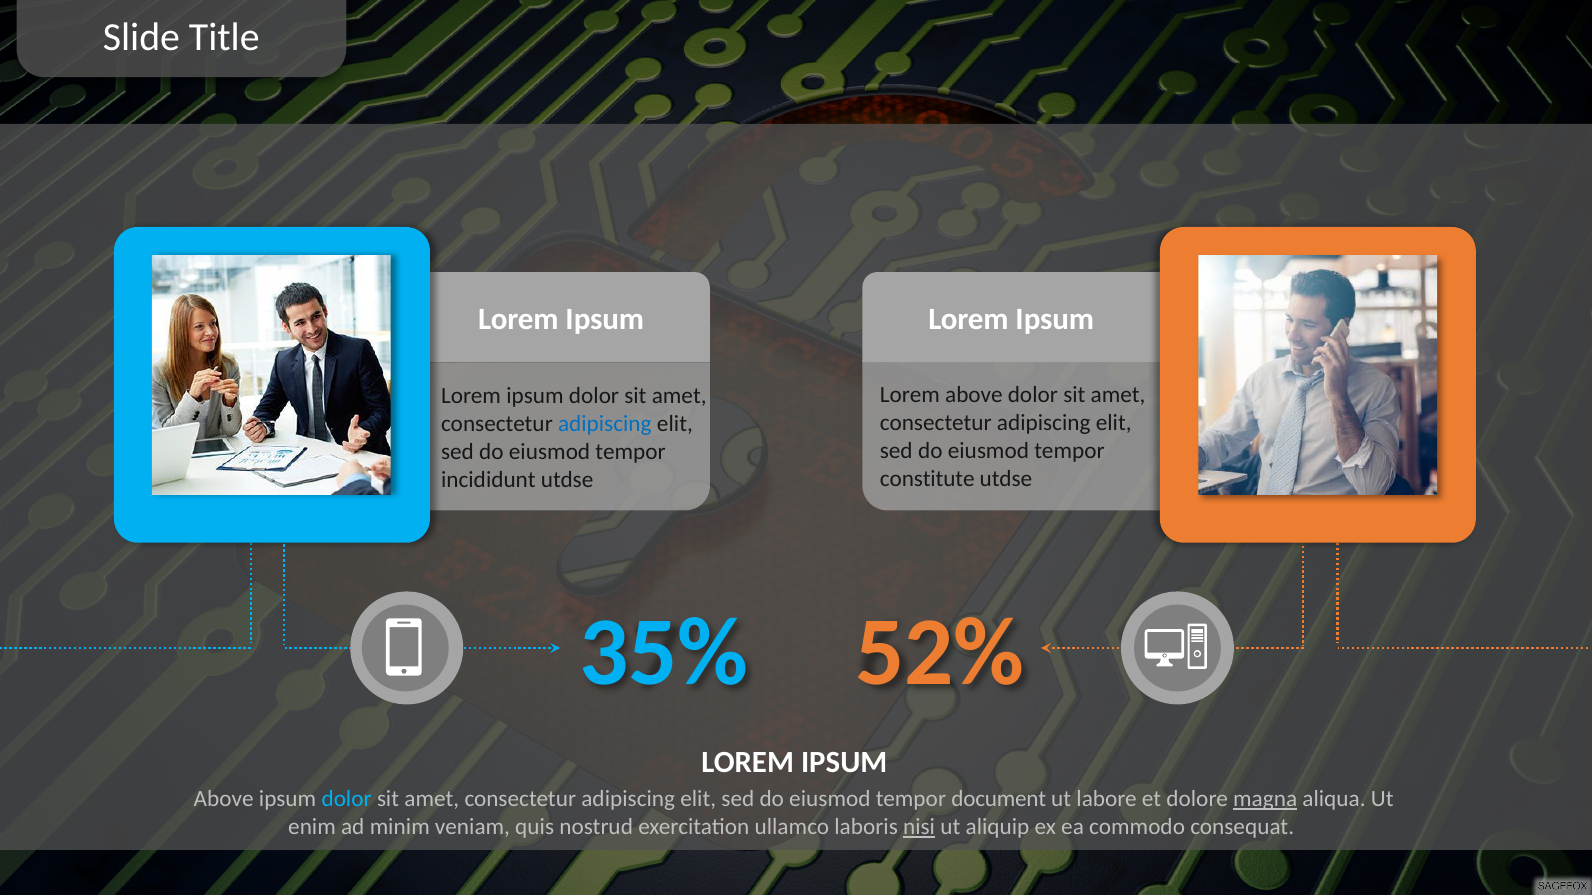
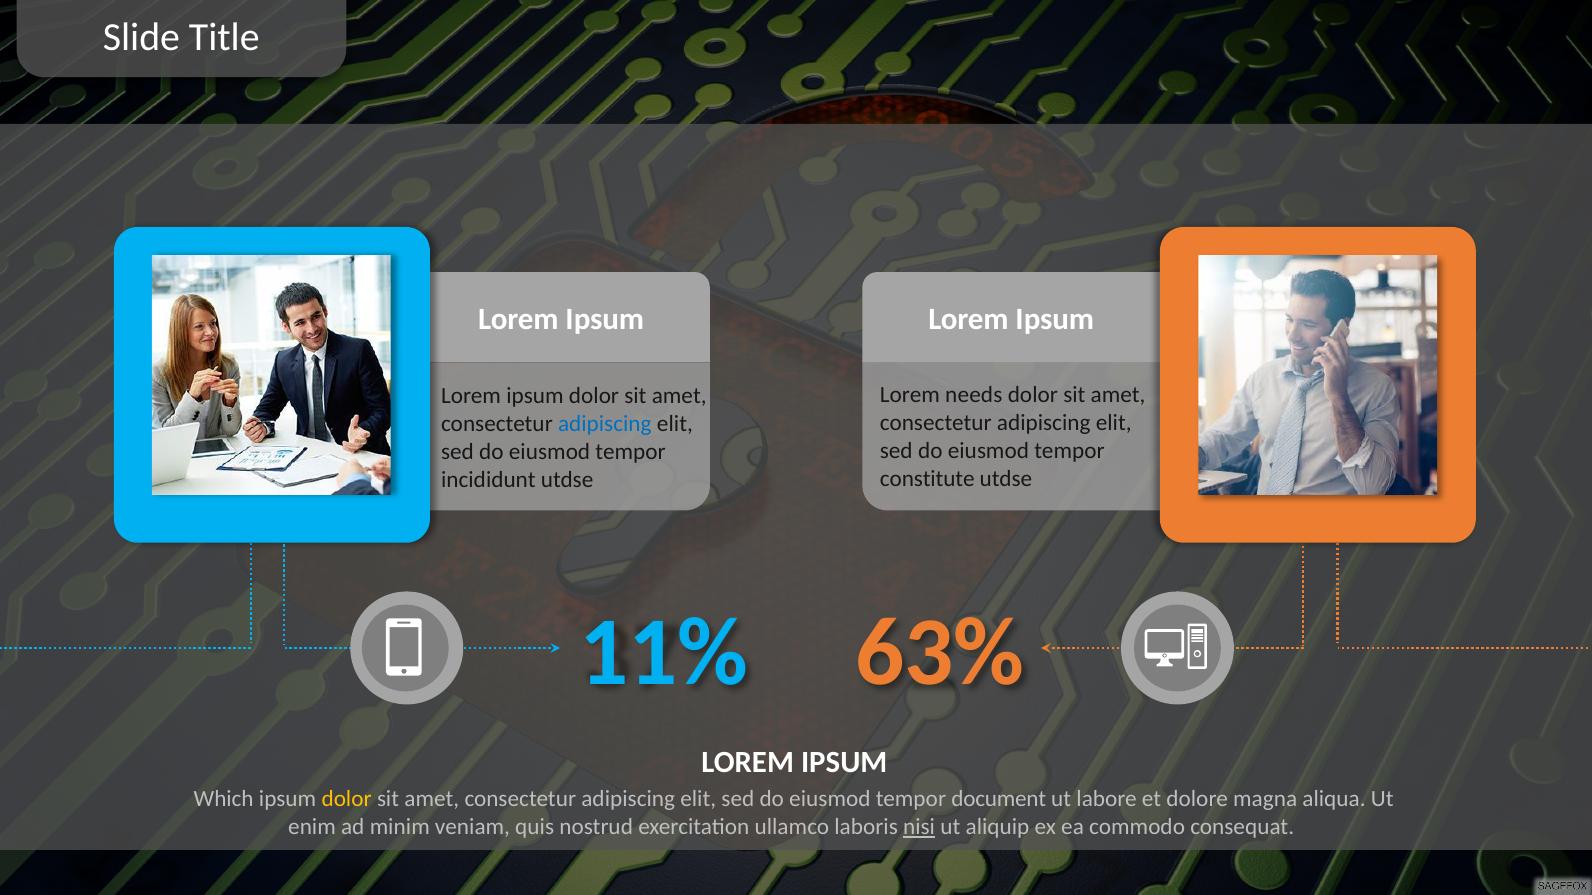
Lorem above: above -> needs (974, 395)
35%: 35% -> 11% (664, 653)
52%: 52% -> 63% (940, 653)
Above: Above -> Which (224, 799)
dolor colour: light blue -> yellow (347, 799)
magna underline: present -> none (1265, 799)
